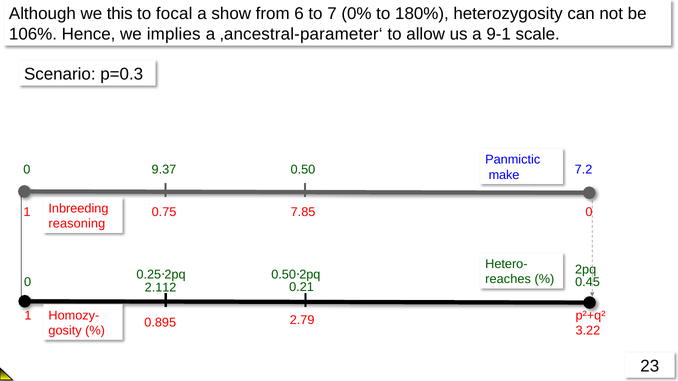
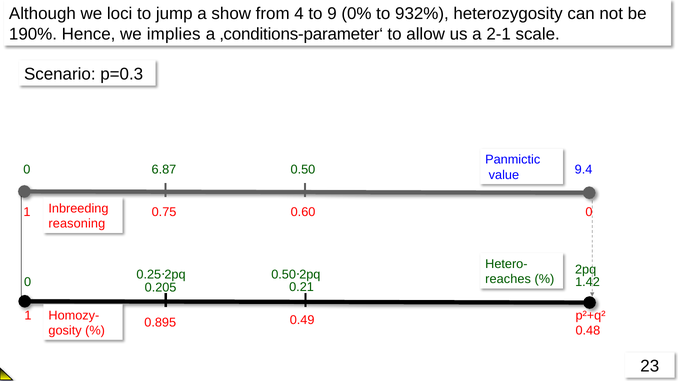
this: this -> loci (120, 14)
focal: focal -> jump (174, 14)
6: 6 -> 4 (299, 14)
7: 7 -> 9 (332, 14)
180%: 180% -> 932% (422, 14)
106%: 106% -> 190% (33, 34)
‚ancestral-parameter‘: ‚ancestral-parameter‘ -> ‚conditions-parameter‘ (301, 34)
9-1: 9-1 -> 2-1 (499, 34)
9.37: 9.37 -> 6.87 (164, 170)
7.2: 7.2 -> 9.4 (584, 170)
make: make -> value (504, 175)
7.85: 7.85 -> 0.60 (303, 212)
2.112: 2.112 -> 0.205 (161, 288)
0.45: 0.45 -> 1.42 (588, 283)
2.79: 2.79 -> 0.49 (302, 321)
3.22: 3.22 -> 0.48 (588, 331)
